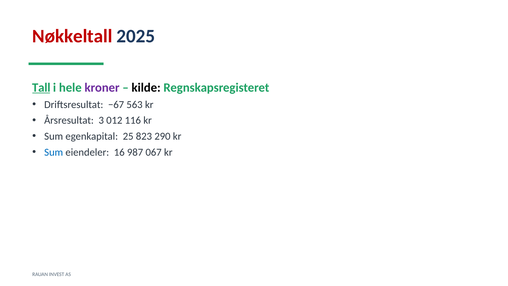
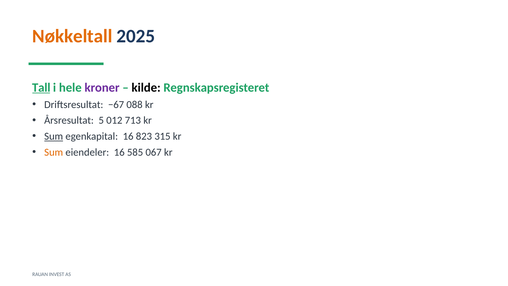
Nøkkeltall colour: red -> orange (72, 36)
563: 563 -> 088 (135, 104)
3: 3 -> 5 (101, 120)
116: 116 -> 713 (133, 120)
Sum underline: none -> present (54, 136)
egenkapital 25: 25 -> 16 (128, 136)
290: 290 -> 315 (162, 136)
Sum colour: blue -> orange (54, 152)
987: 987 -> 585 (135, 152)
